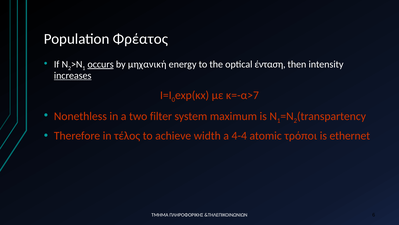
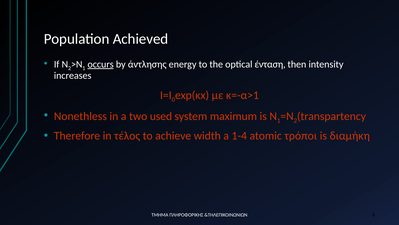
Φρέατος: Φρέατος -> Achieved (141, 39)
μηχανική: μηχανική -> άντλησης (147, 64)
increases underline: present -> none (73, 75)
κ=-α>7: κ=-α>7 -> κ=-α>1 (242, 95)
filter: filter -> used (161, 116)
4-4: 4-4 -> 1-4 (239, 135)
ethernet: ethernet -> διαμήκη (350, 135)
